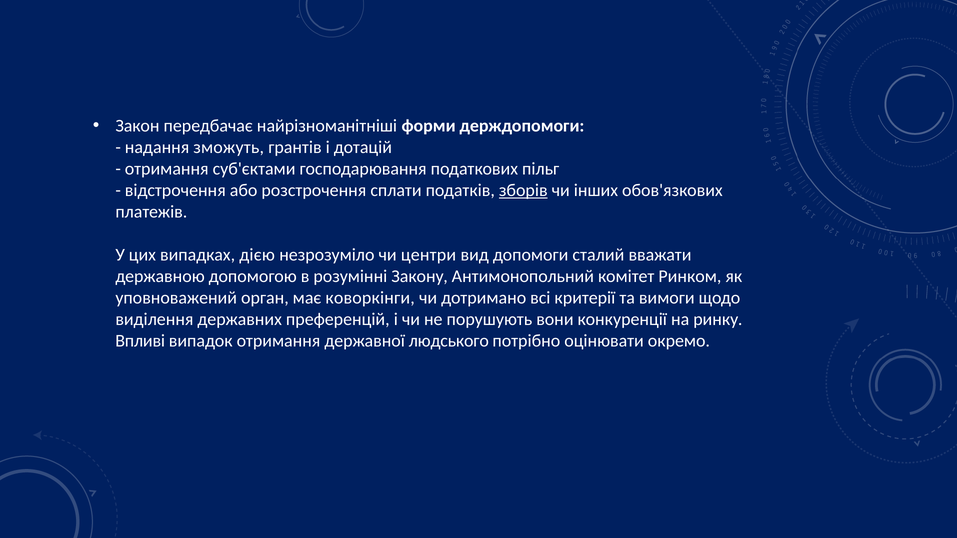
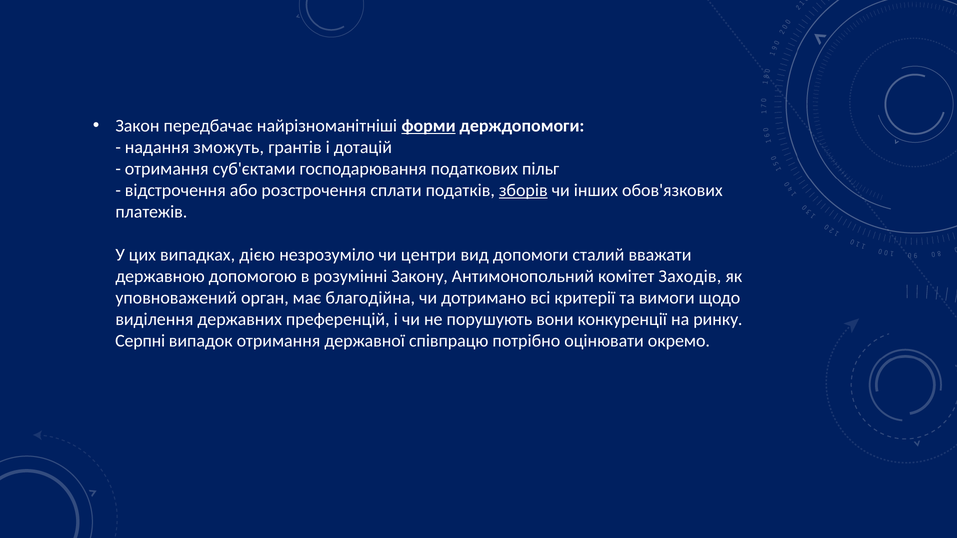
форми underline: none -> present (429, 126)
Ринком: Ринком -> Заходів (690, 277)
коворкінги: коворкінги -> благодійна (370, 298)
Впливі: Впливі -> Серпні (140, 341)
людського: людського -> співпрацю (449, 341)
